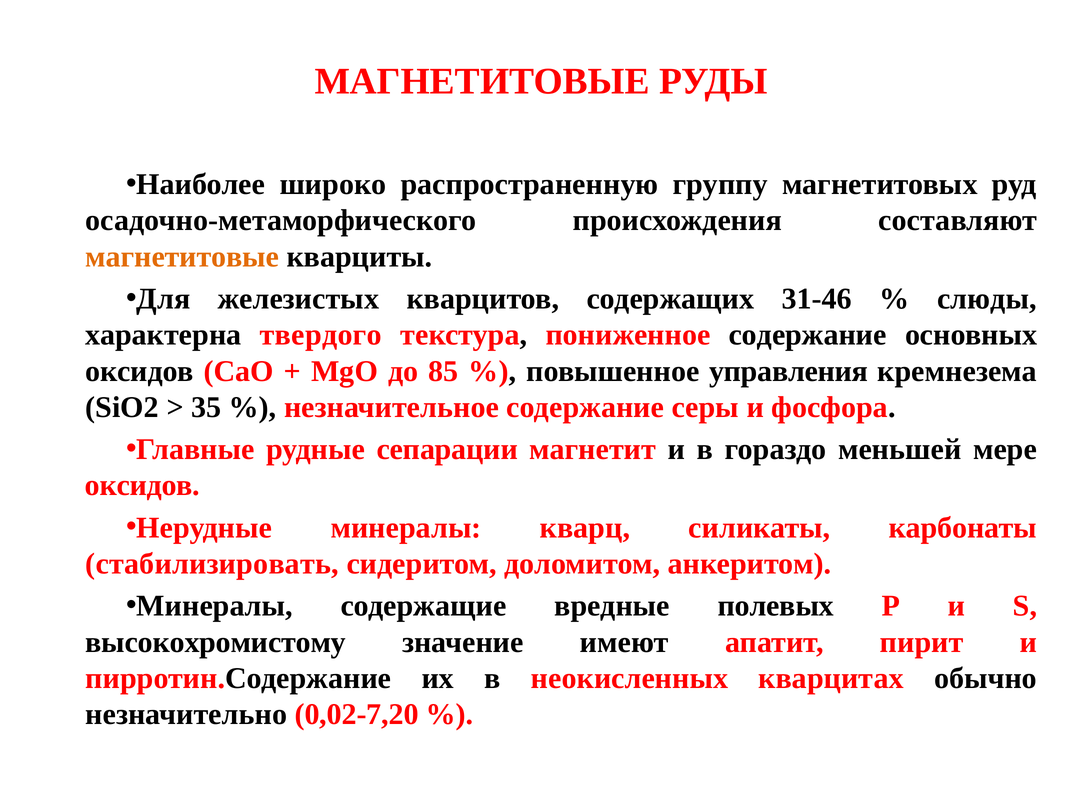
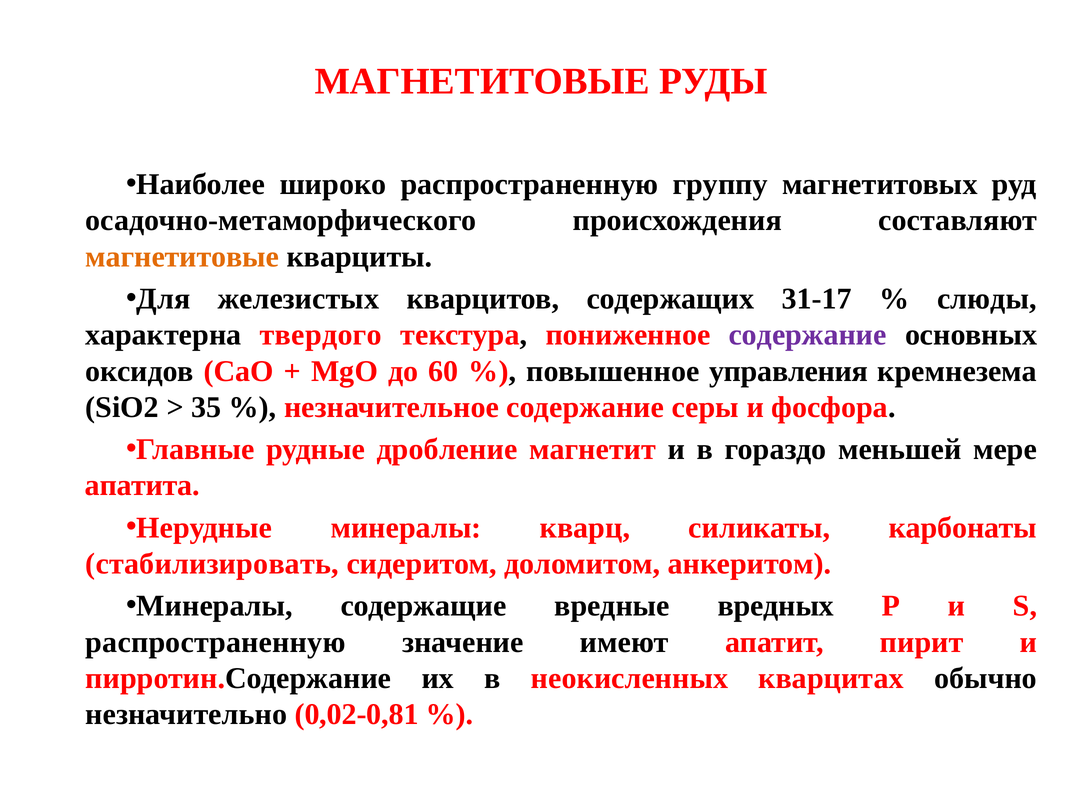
31-46: 31-46 -> 31-17 (817, 299)
содержание colour: black -> purple (808, 335)
85: 85 -> 60 (443, 371)
сепарации: сепарации -> дробление (447, 449)
оксидов: оксидов -> апатита (142, 485)
полевых: полевых -> вредных (776, 606)
высокохромистому: высокохромистому -> распространенную (215, 642)
0,02-7,20: 0,02-7,20 -> 0,02-0,81 (357, 714)
